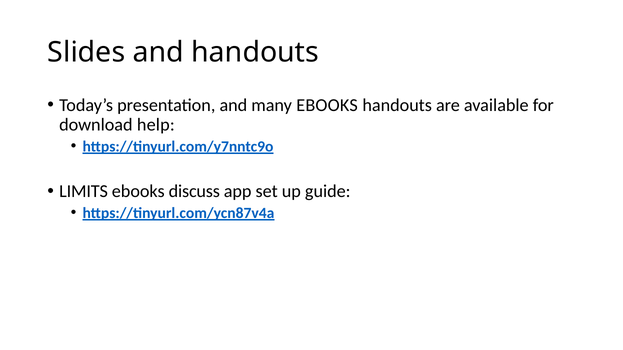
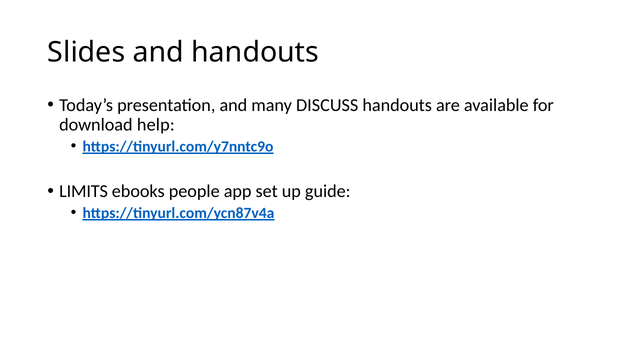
many EBOOKS: EBOOKS -> DISCUSS (327, 105)
discuss: discuss -> people (194, 191)
